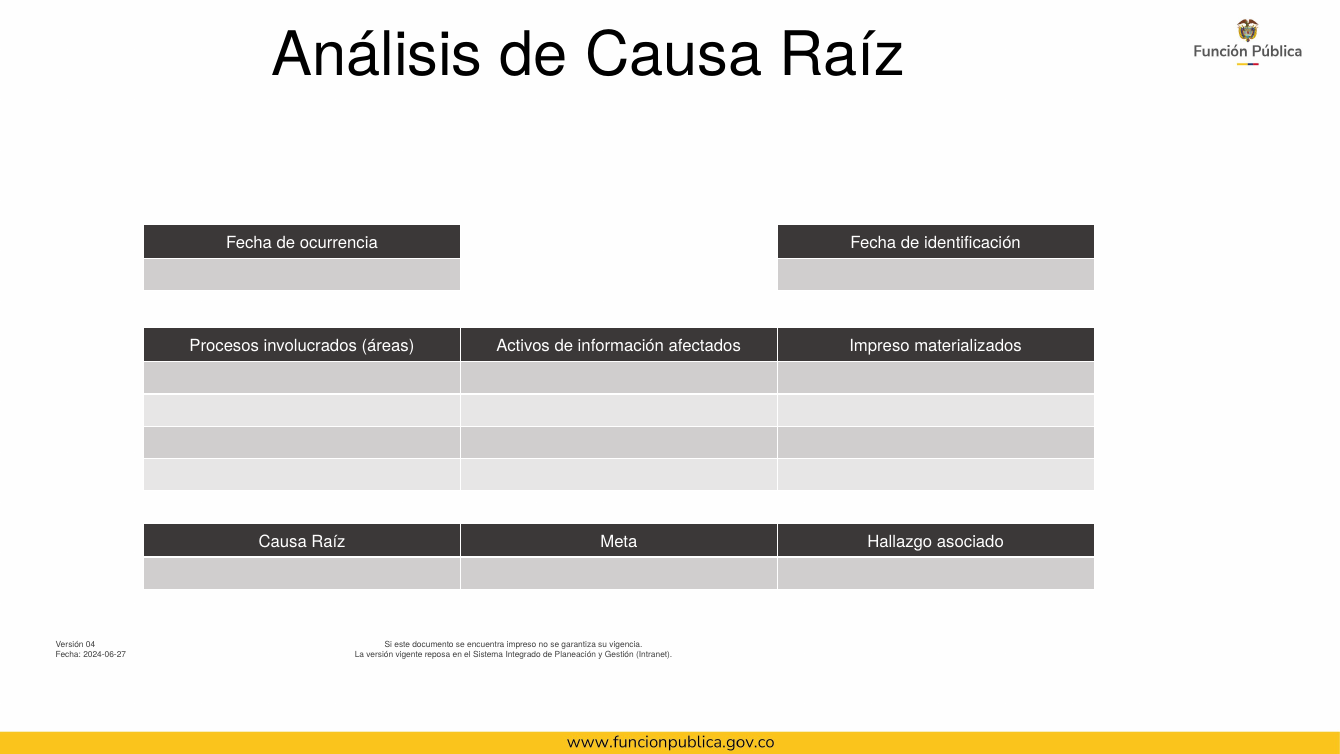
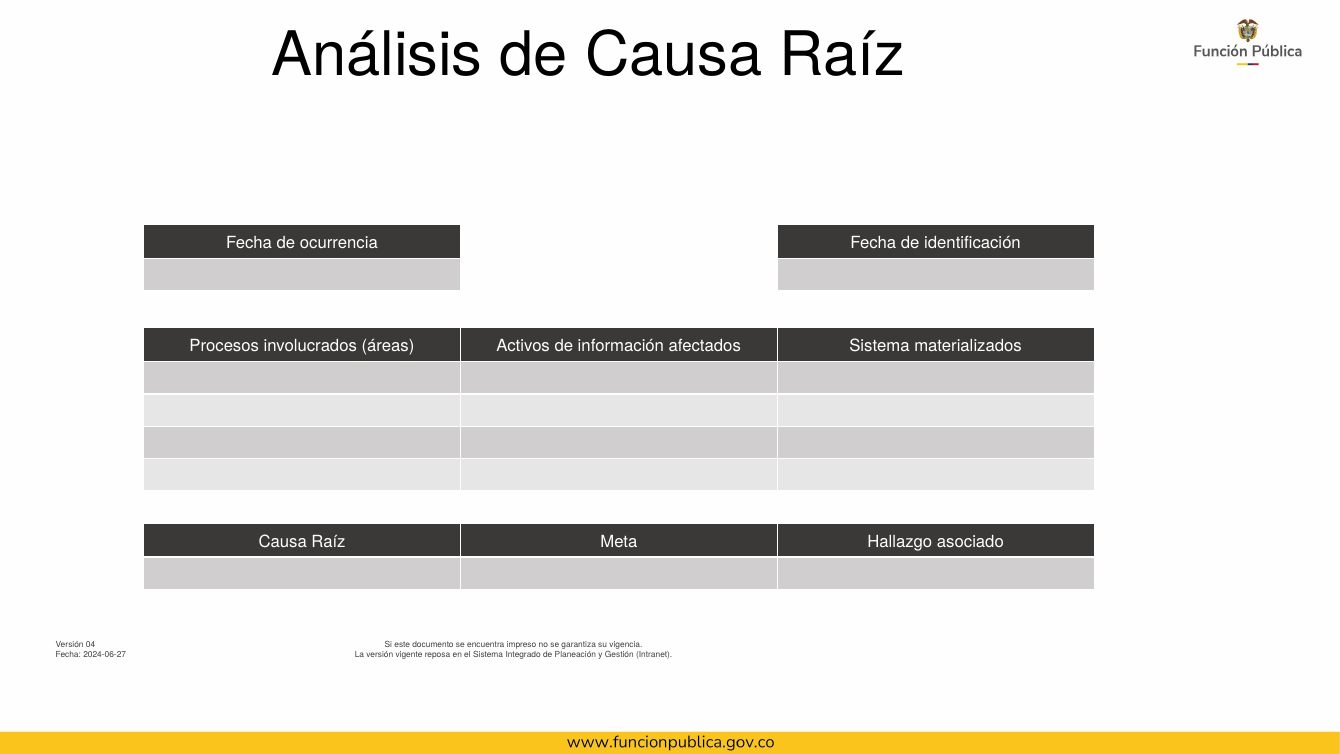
afectados Impreso: Impreso -> Sistema (879, 346)
